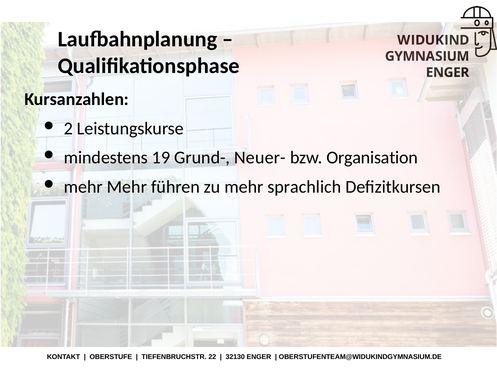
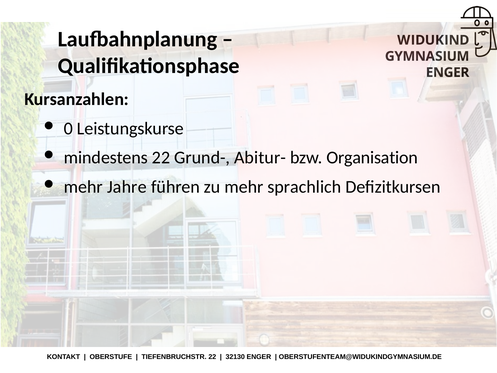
2: 2 -> 0 (68, 128)
mindestens 19: 19 -> 22 (161, 158)
Neuer-: Neuer- -> Abitur- (260, 158)
mehr Mehr: Mehr -> Jahre (127, 187)
